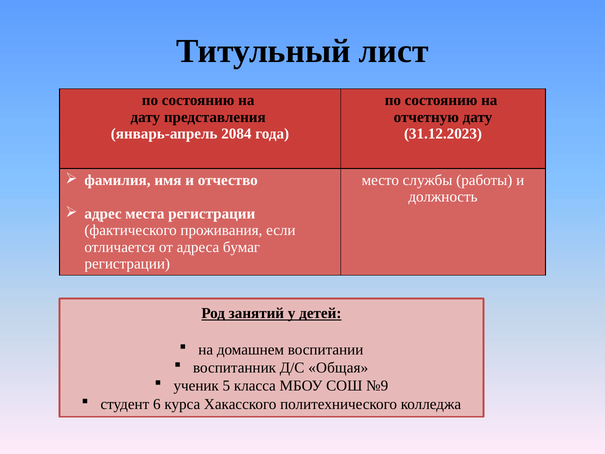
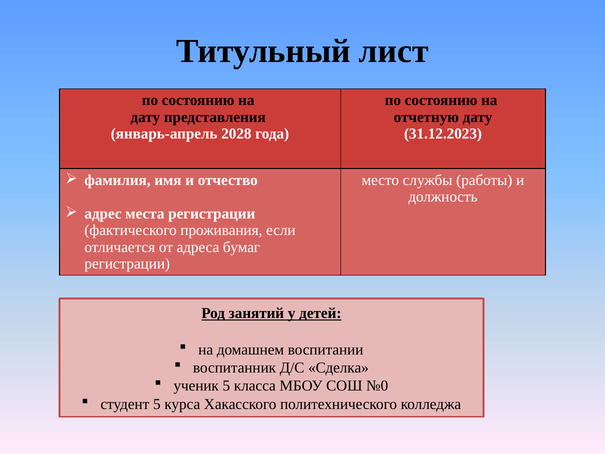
2084: 2084 -> 2028 (236, 134)
Общая: Общая -> Сделка (338, 368)
№9: №9 -> №0 (377, 386)
студент 6: 6 -> 5 (157, 404)
